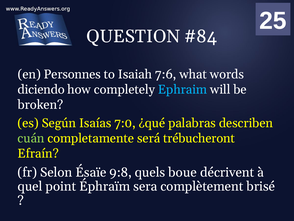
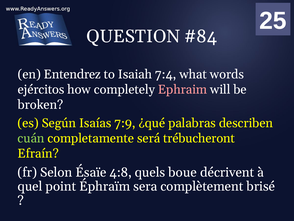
Personnes: Personnes -> Entendrez (72, 74)
7:6: 7:6 -> 7:4 (166, 74)
diciendo: diciendo -> ejércitos (41, 89)
Ephraim colour: light blue -> pink (183, 89)
7:0: 7:0 -> 7:9 (125, 123)
9:8: 9:8 -> 4:8 (121, 172)
